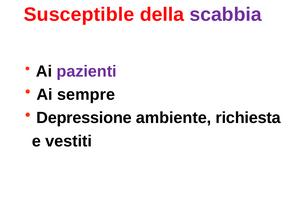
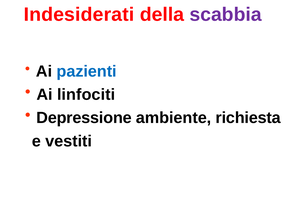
Susceptible: Susceptible -> Indesiderati (79, 14)
pazienti colour: purple -> blue (87, 71)
sempre: sempre -> linfociti (86, 95)
